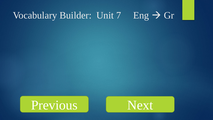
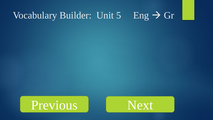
7: 7 -> 5 (119, 15)
